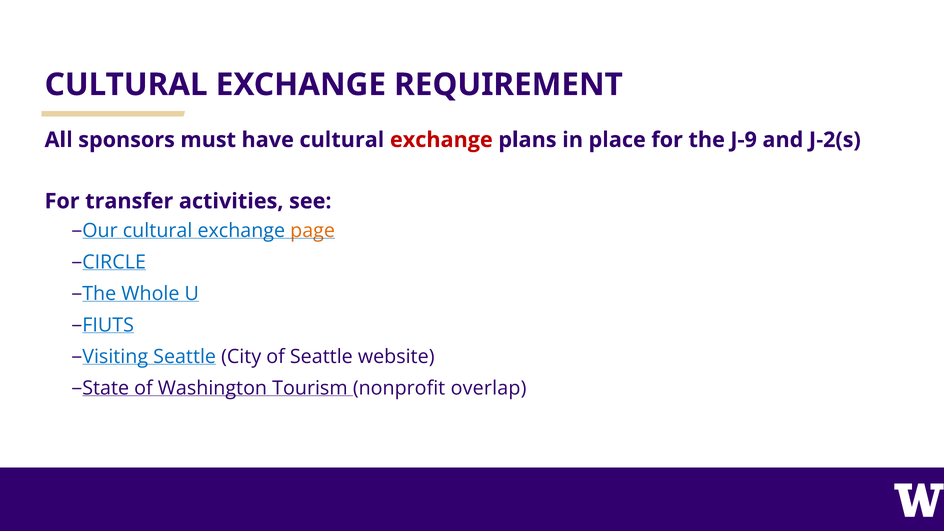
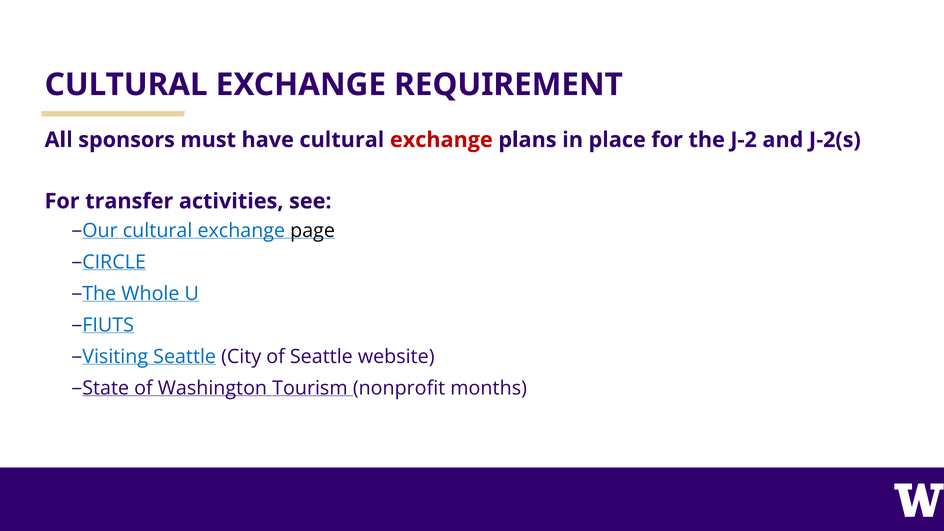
J-9: J-9 -> J-2 (744, 140)
page colour: orange -> black (313, 231)
overlap: overlap -> months (489, 388)
